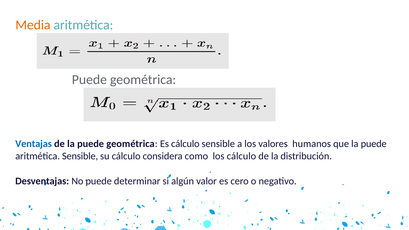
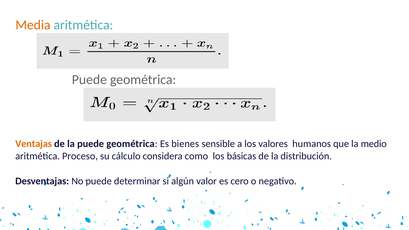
Ventajas colour: blue -> orange (34, 144)
Es cálculo: cálculo -> bienes (185, 144)
que la puede: puede -> medio (374, 144)
aritmética Sensible: Sensible -> Proceso (80, 156)
los cálculo: cálculo -> básicas (241, 156)
